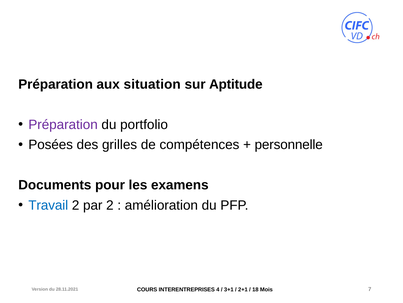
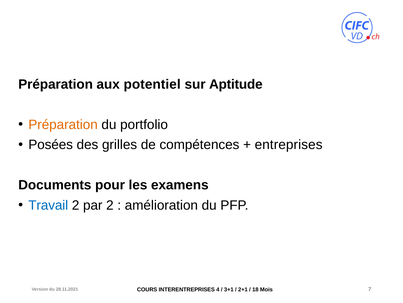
situation: situation -> potentiel (152, 84)
Préparation colour: purple -> orange (63, 124)
personnelle: personnelle -> entreprises (289, 144)
